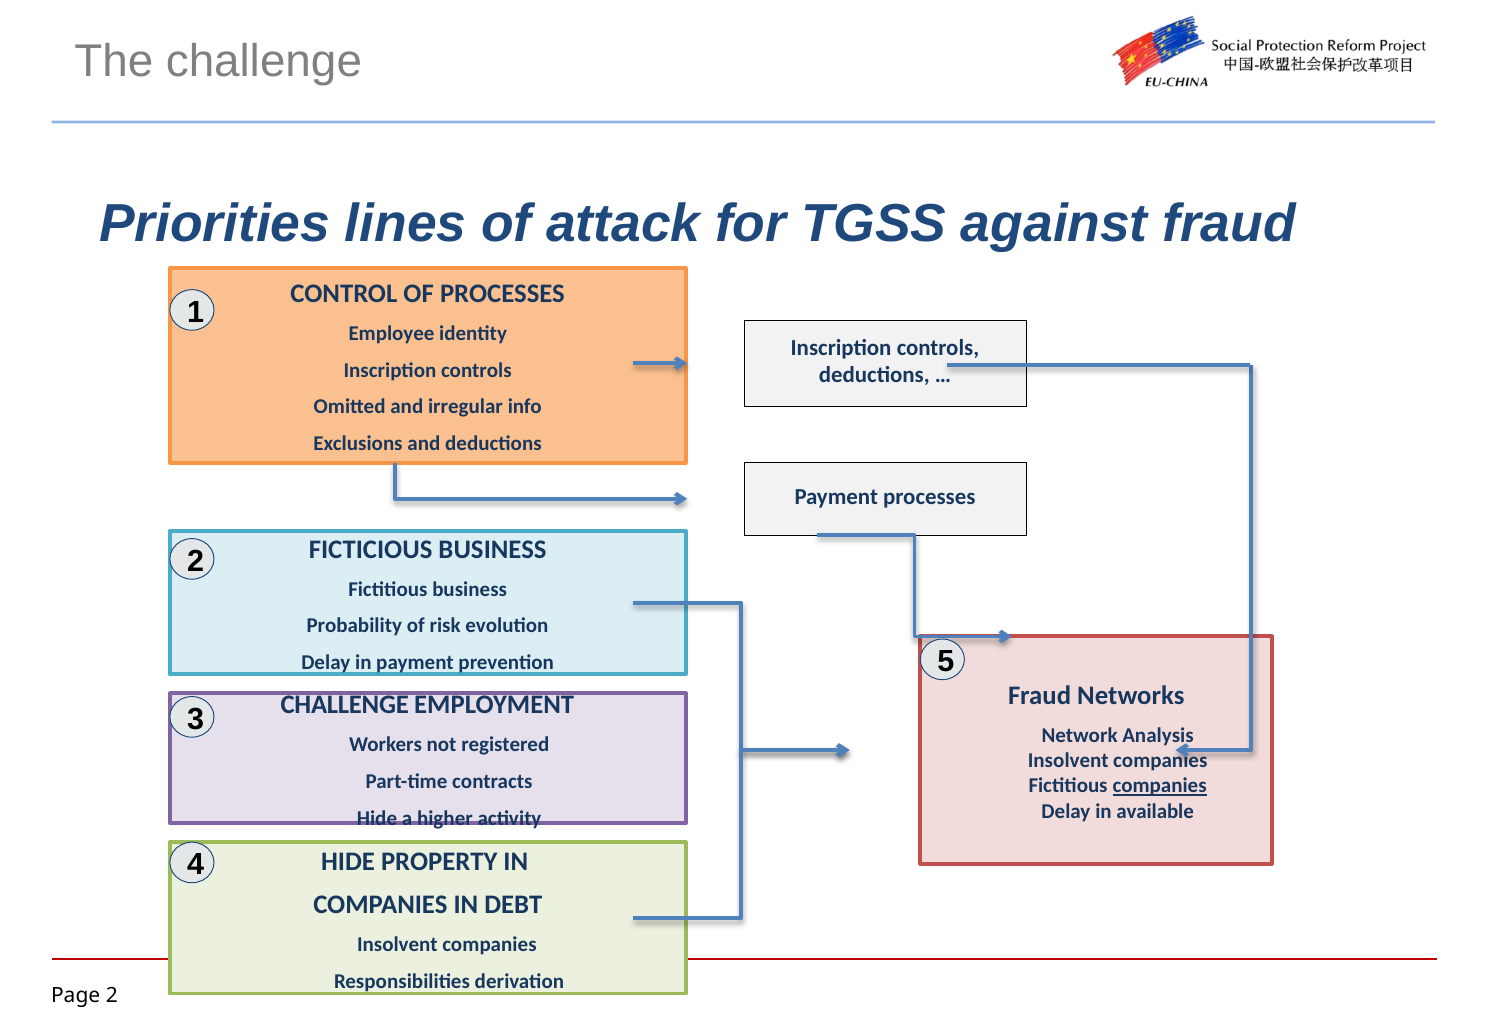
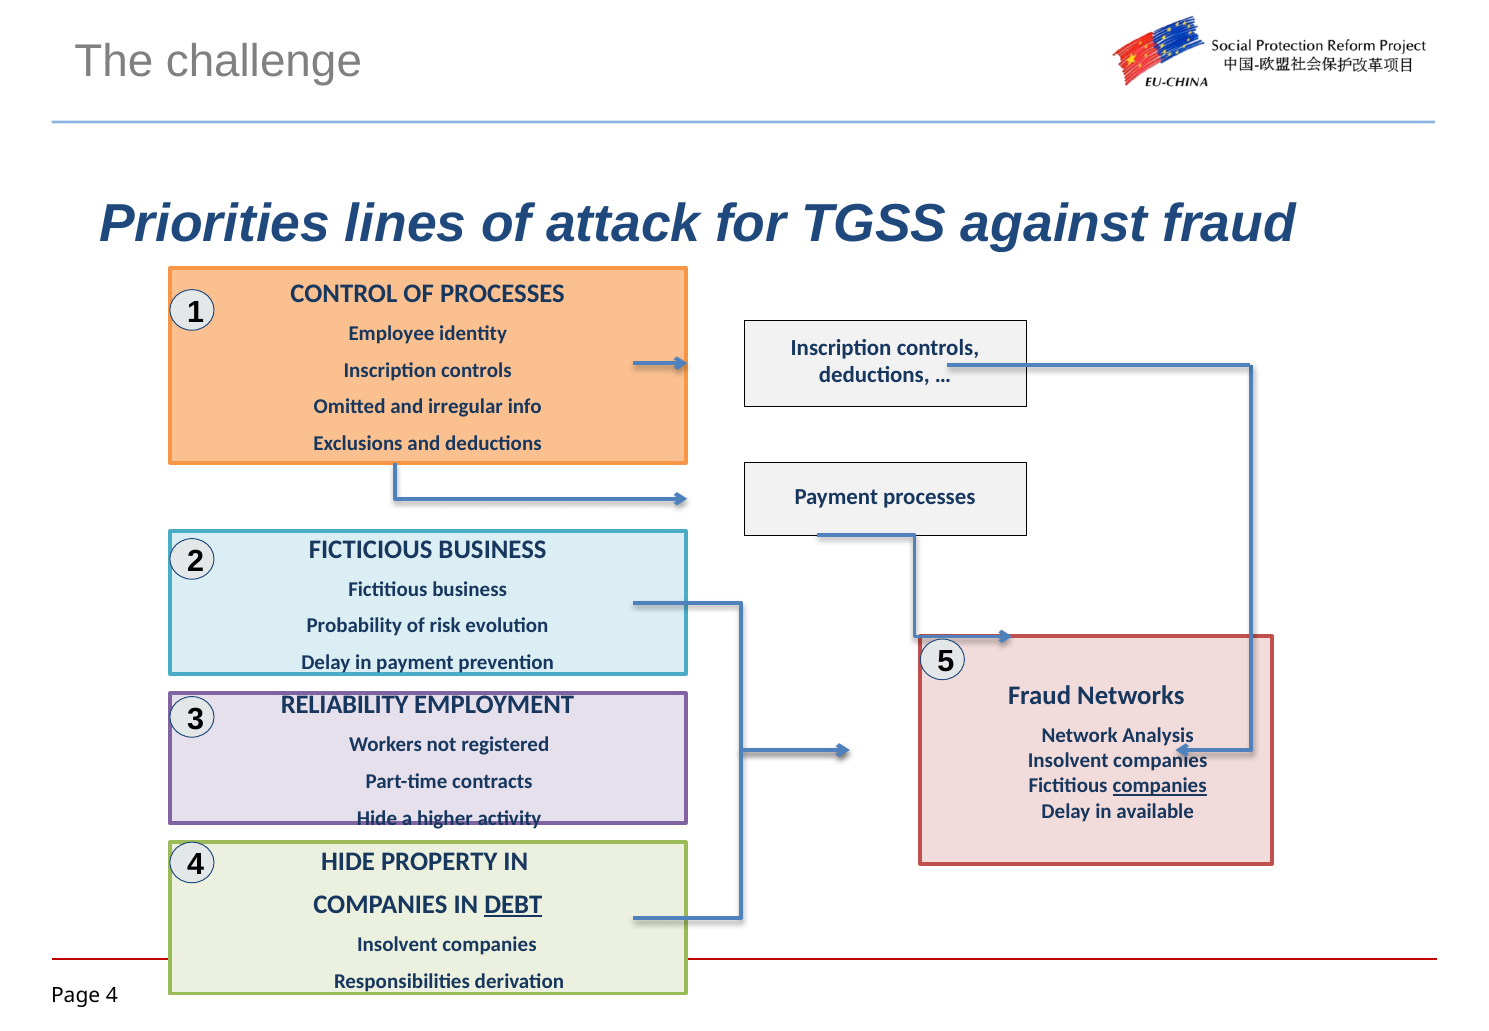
CHALLENGE: CHALLENGE -> RELIABILITY (345, 705)
DEBT underline: none -> present (513, 905)
2: 2 -> 4 (112, 996)
